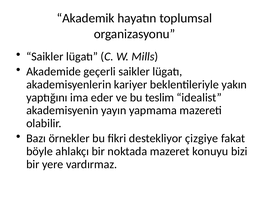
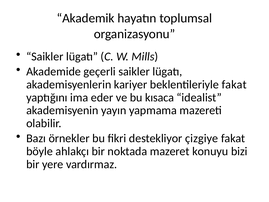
beklentileriyle yakın: yakın -> fakat (234, 84)
teslim: teslim -> kısaca (160, 97)
